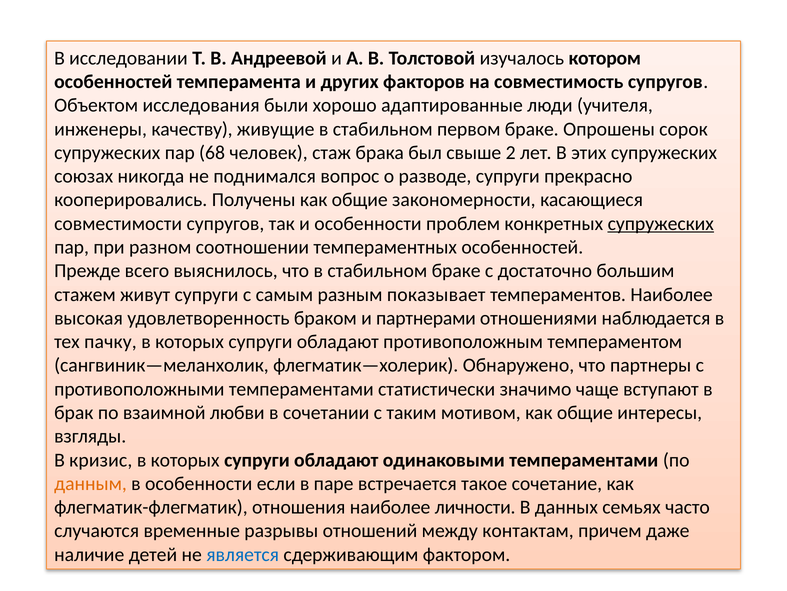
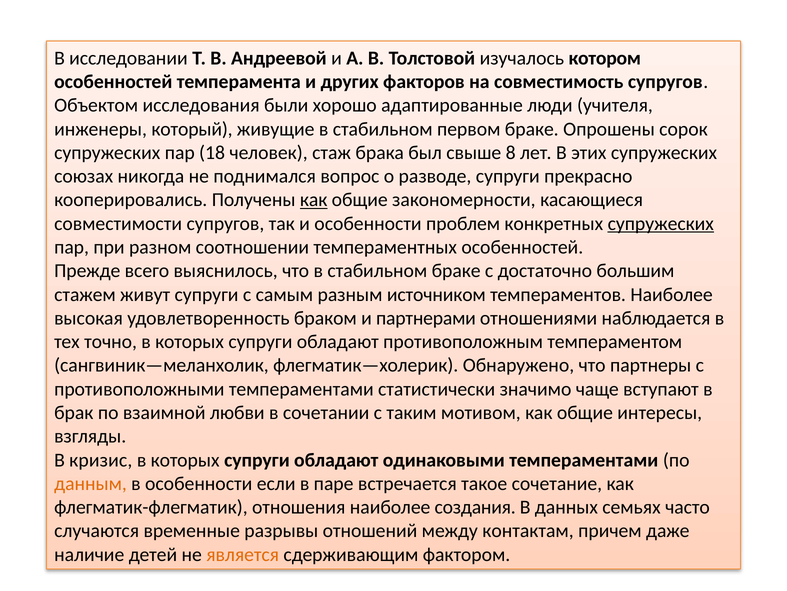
качеству: качеству -> который (192, 129)
68: 68 -> 18 (212, 152)
2: 2 -> 8 (511, 152)
как underline: none -> present (314, 200)
показывает: показывает -> источником (436, 294)
пачку: пачку -> точно (111, 341)
личности: личности -> создания (475, 507)
является colour: blue -> orange (243, 554)
